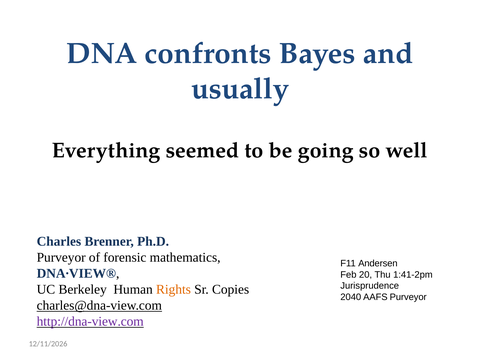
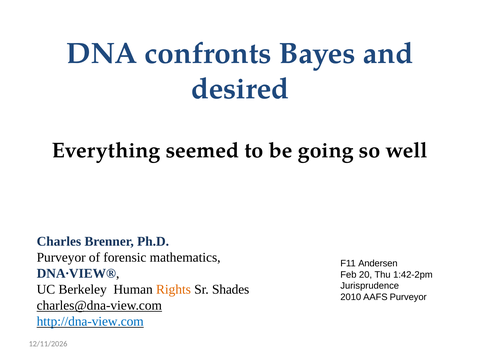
usually: usually -> desired (240, 89)
1:41-2pm: 1:41-2pm -> 1:42-2pm (413, 275)
Copies: Copies -> Shades (231, 290)
2040: 2040 -> 2010 (351, 297)
http://dna-view.com colour: purple -> blue (90, 322)
